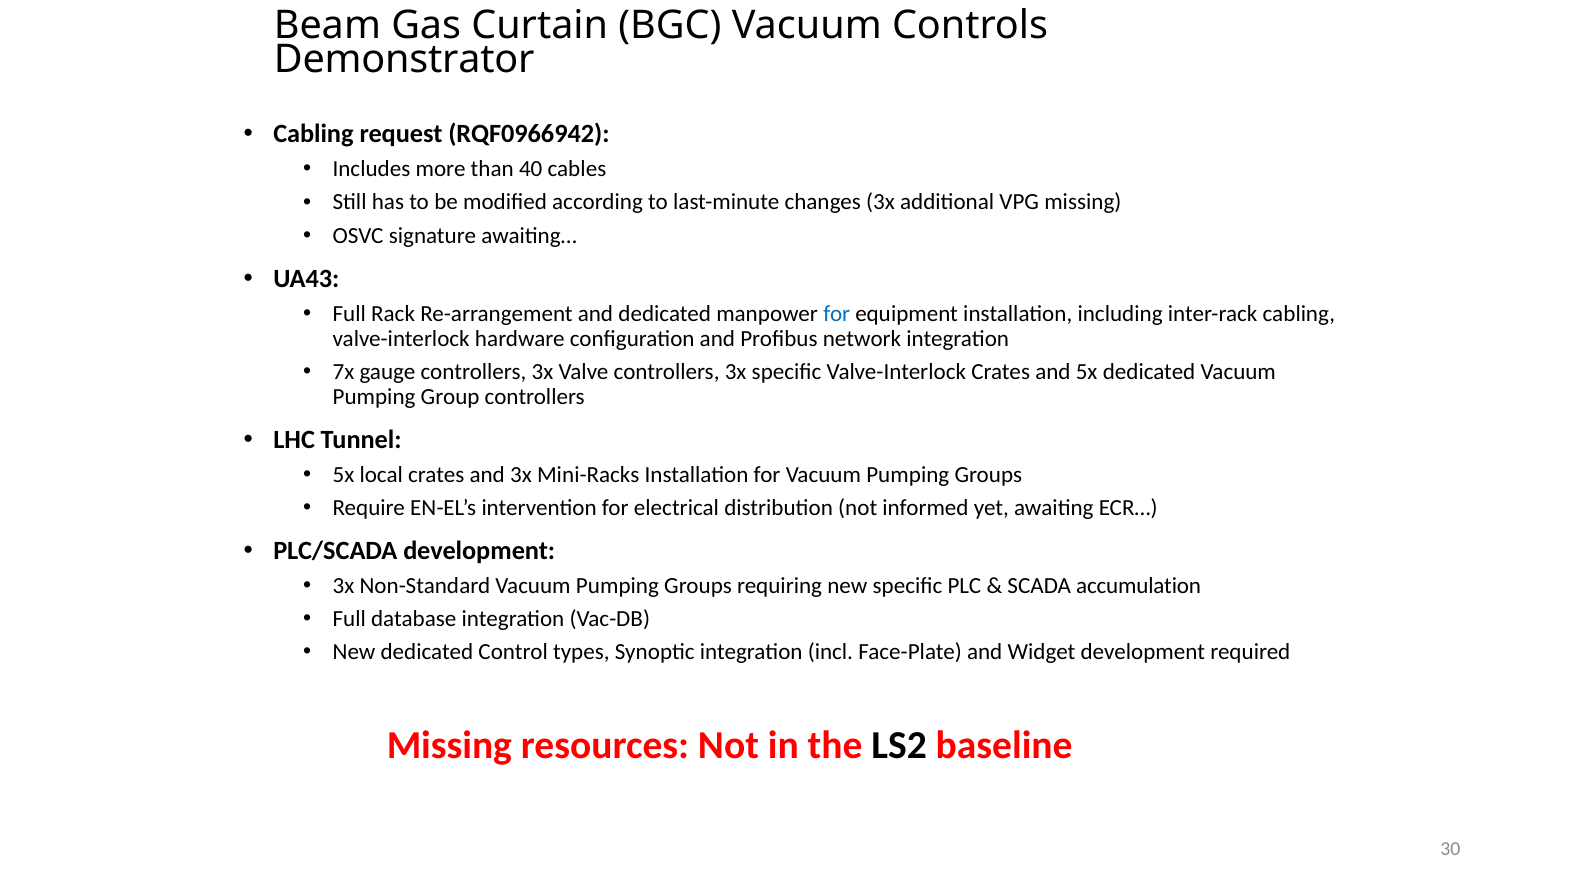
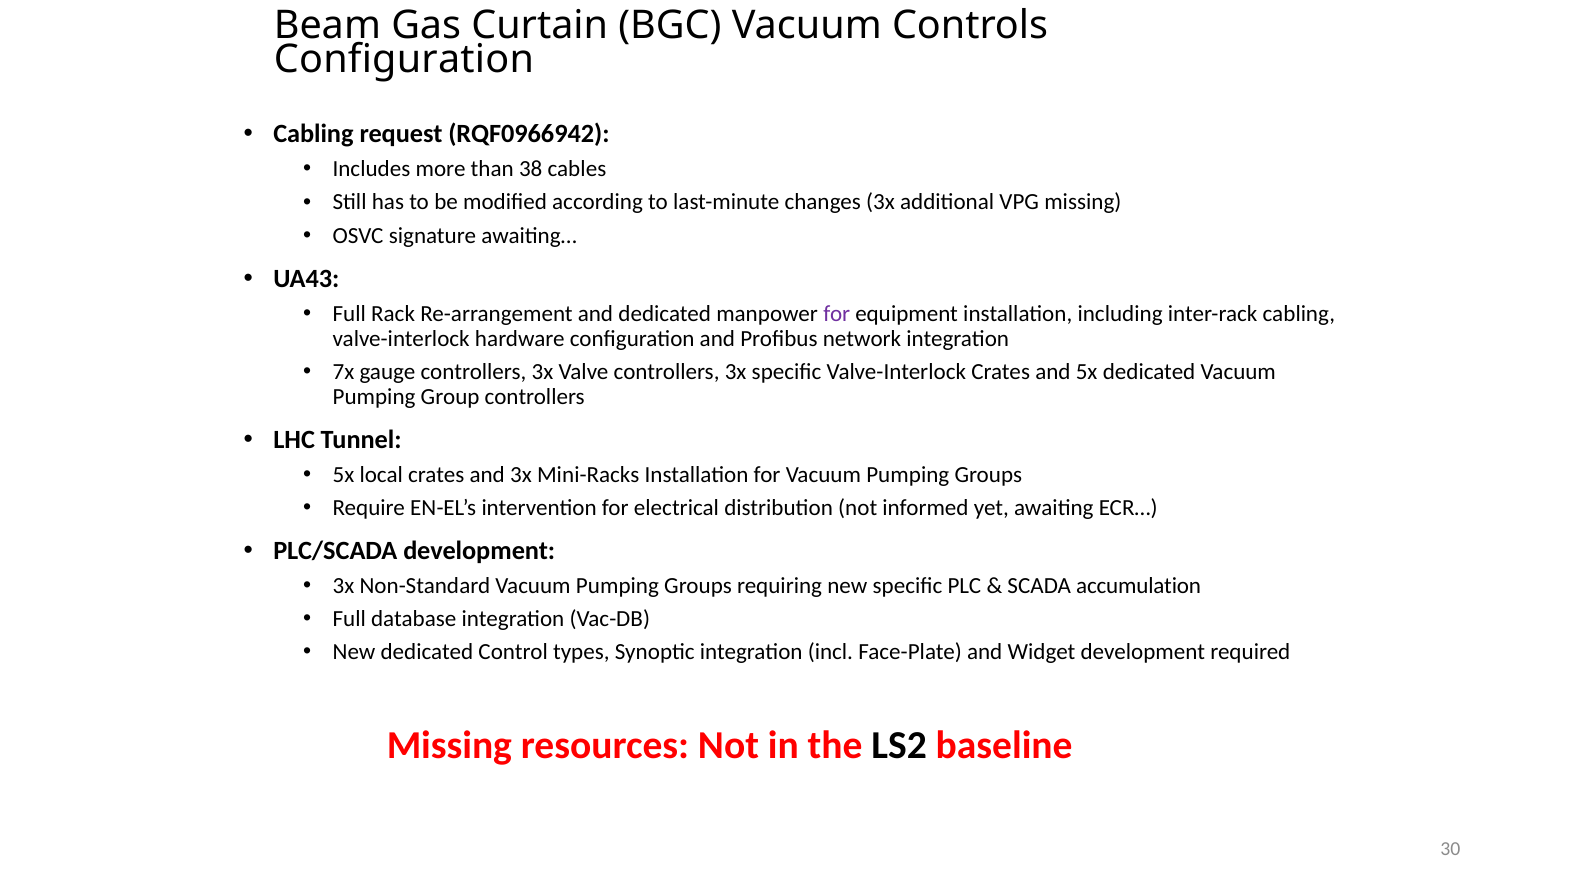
Demonstrator: Demonstrator -> Configuration (404, 59)
40: 40 -> 38 (531, 169)
for colour: blue -> purple (837, 314)
